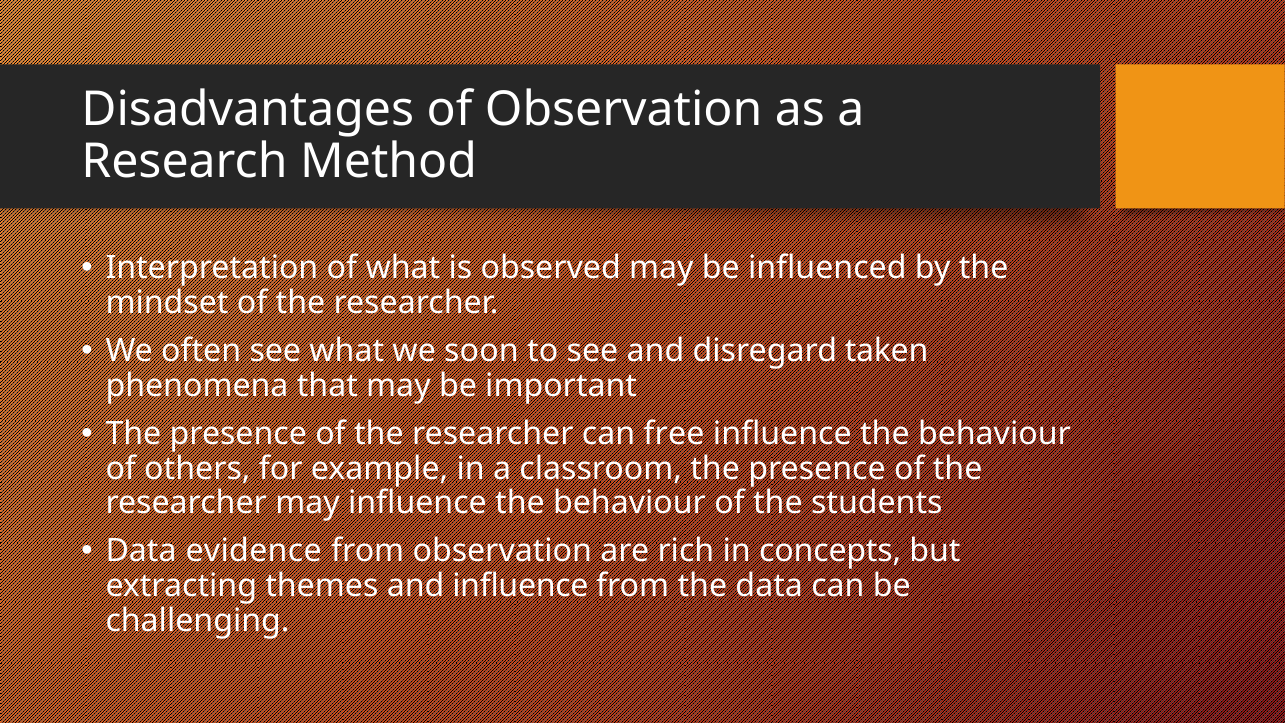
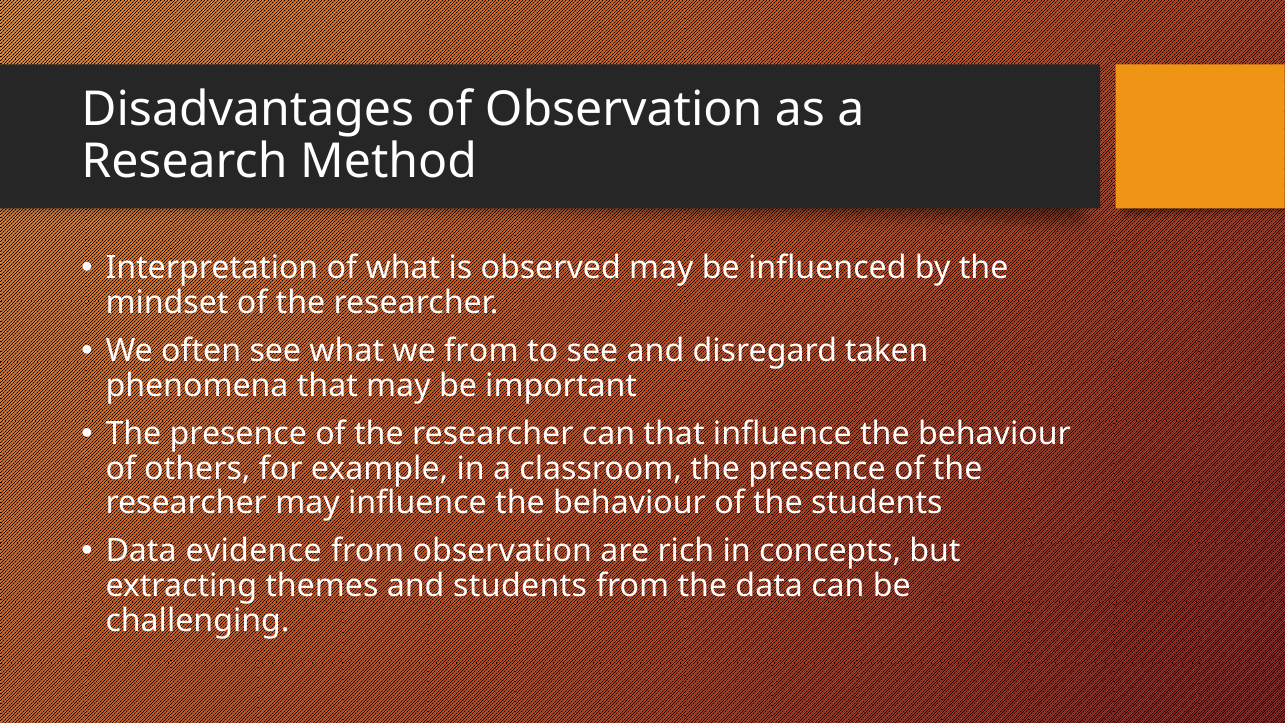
we soon: soon -> from (481, 351)
can free: free -> that (674, 434)
and influence: influence -> students (520, 586)
